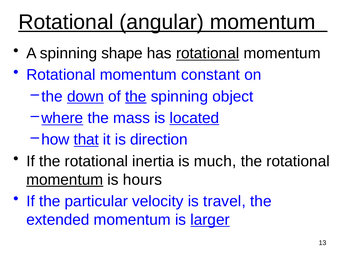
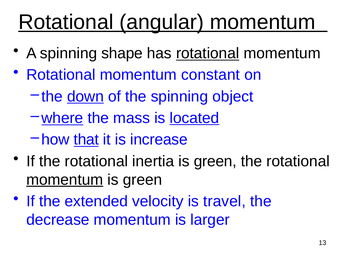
the underline: present -> none (136, 96)
direction: direction -> increase (159, 139)
inertia is much: much -> green (215, 161)
hours: hours -> green (143, 179)
particular: particular -> extended (96, 201)
extended: extended -> decrease (58, 219)
larger underline: present -> none (210, 219)
